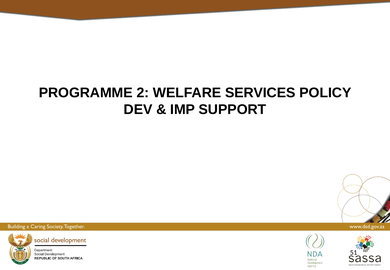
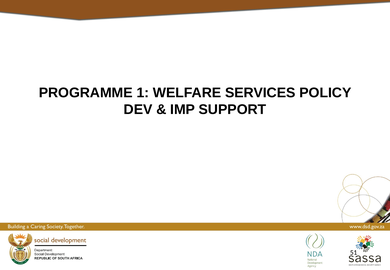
2: 2 -> 1 (143, 93)
